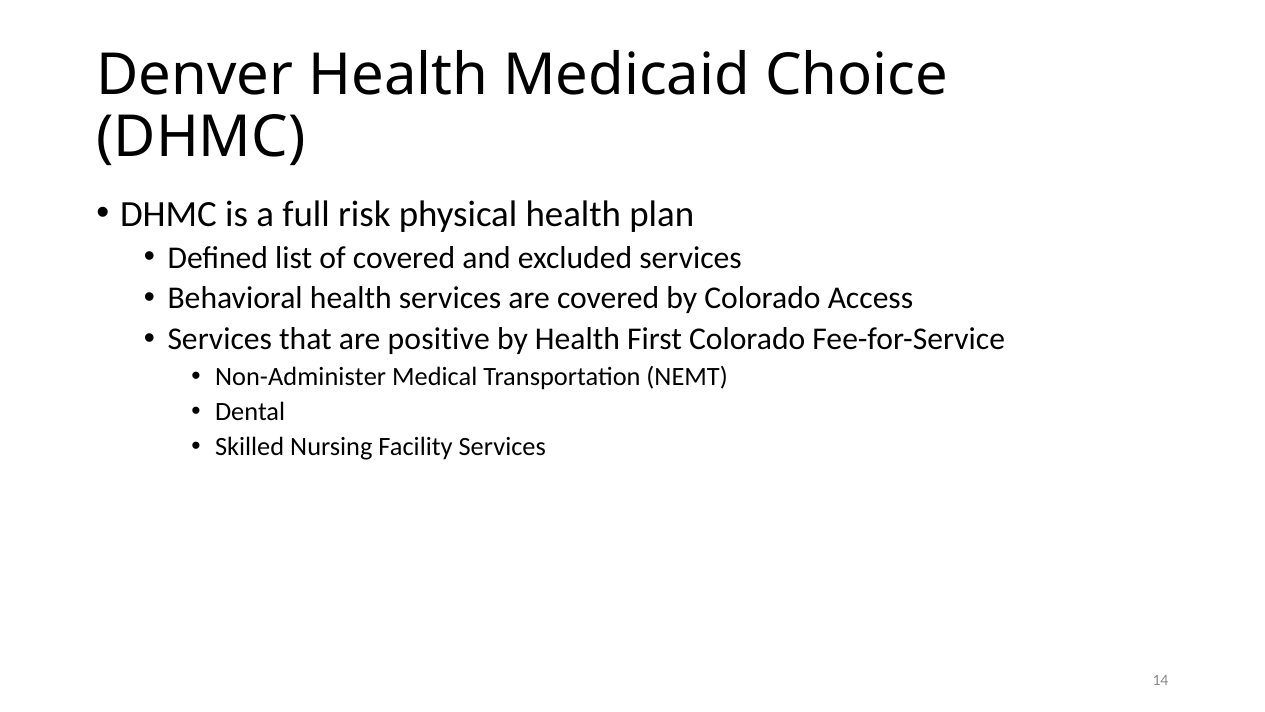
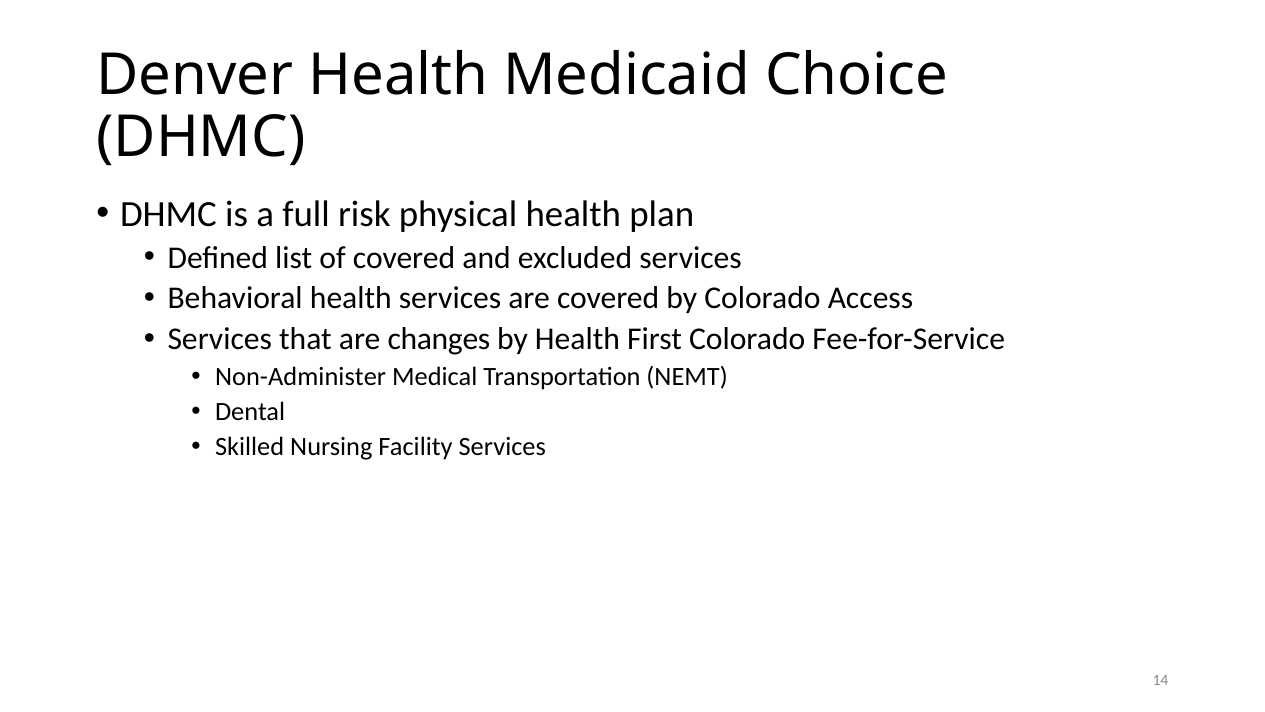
positive: positive -> changes (439, 339)
